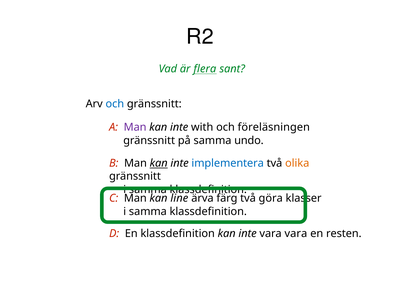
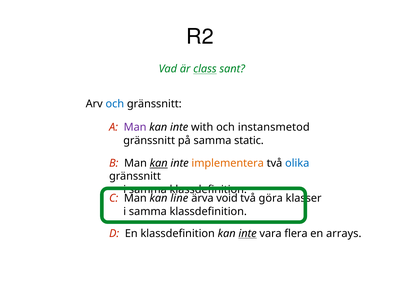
flera: flera -> class (205, 69)
föreläsningen: föreläsningen -> instansmetod (274, 127)
undo: undo -> static (249, 140)
implementera colour: blue -> orange (228, 163)
olika colour: orange -> blue (297, 163)
färg: färg -> void (227, 198)
inte underline: none -> present (248, 233)
vara vara: vara -> flera (296, 233)
resten: resten -> arrays (344, 233)
